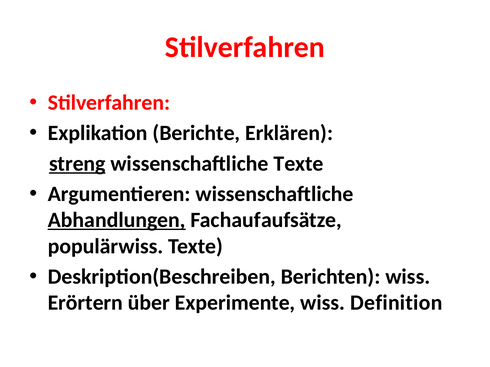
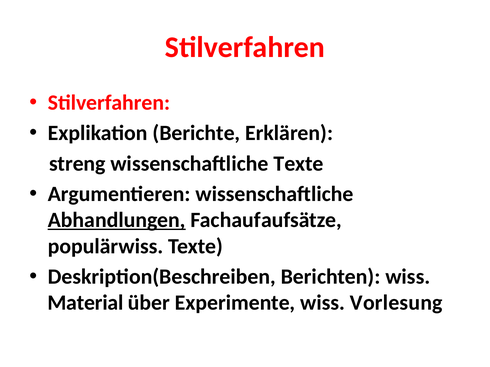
streng underline: present -> none (77, 164)
Erörtern: Erörtern -> Material (85, 303)
Definition: Definition -> Vorlesung (396, 303)
